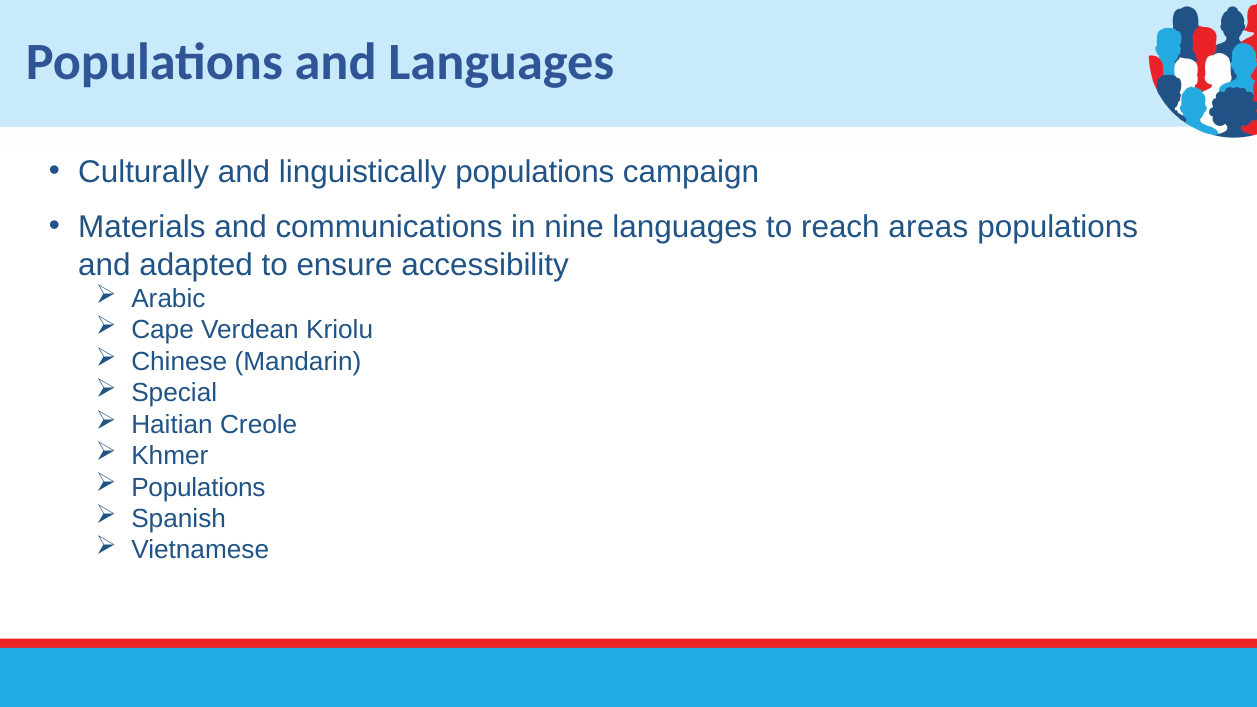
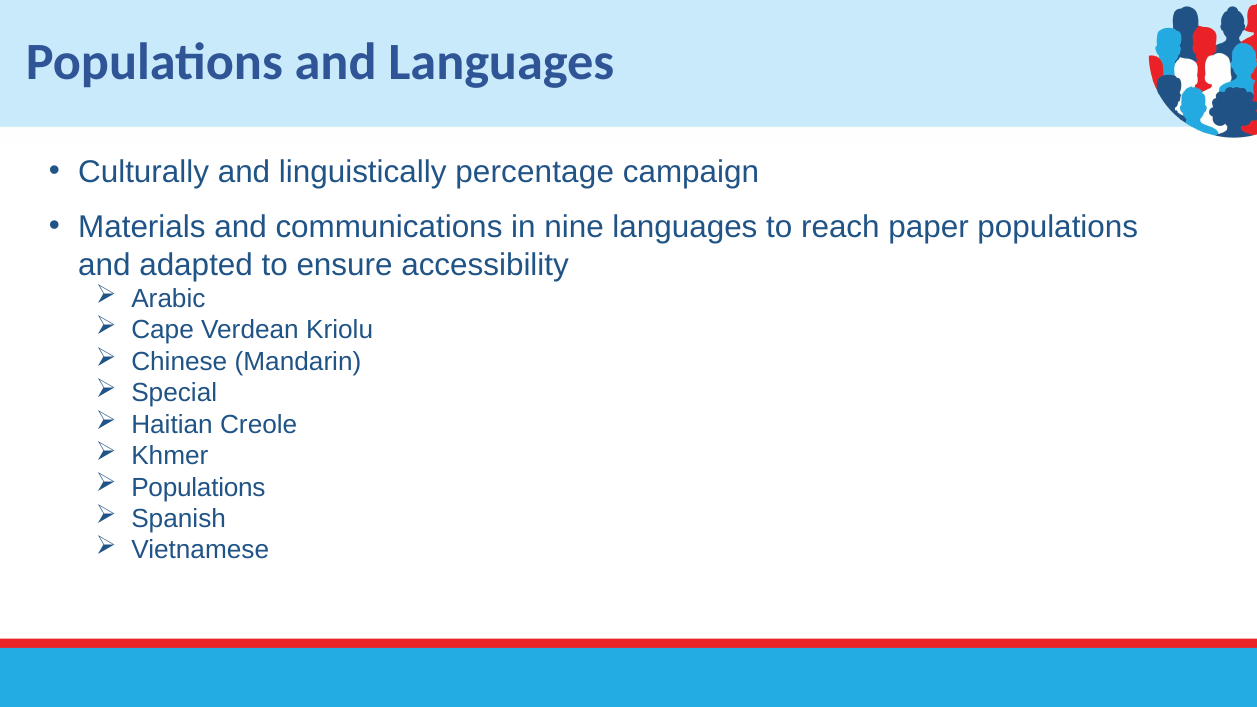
linguistically populations: populations -> percentage (535, 172)
areas: areas -> paper (929, 227)
